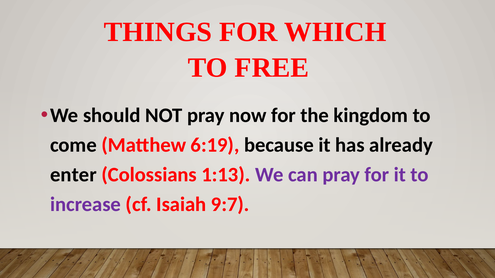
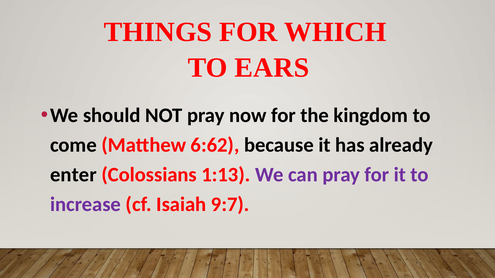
FREE: FREE -> EARS (272, 68)
6:19: 6:19 -> 6:62 (215, 145)
